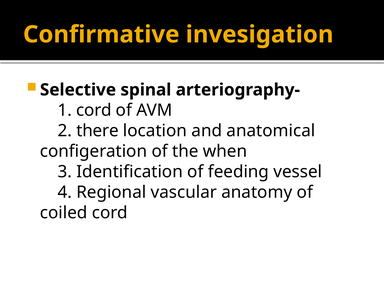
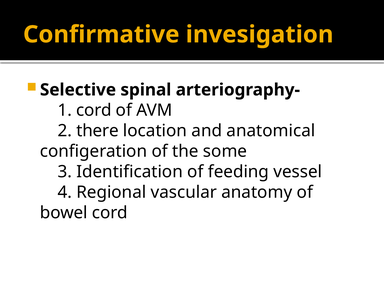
when: when -> some (225, 151)
coiled: coiled -> bowel (64, 213)
